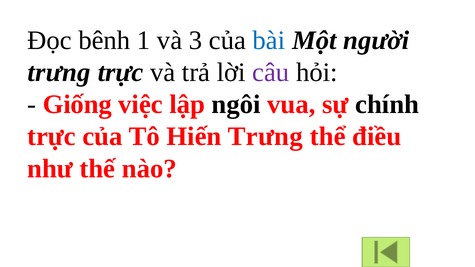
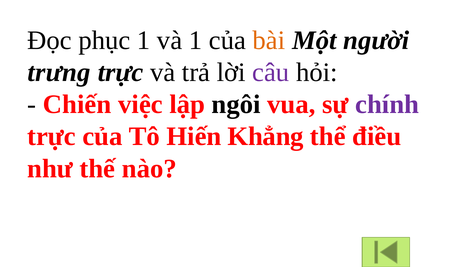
bênh: bênh -> phục (104, 40)
và 3: 3 -> 1 (196, 40)
bài colour: blue -> orange (269, 40)
Giống: Giống -> Chiến (77, 105)
chính colour: black -> purple (387, 105)
Hiến Trưng: Trưng -> Khẳng (266, 137)
